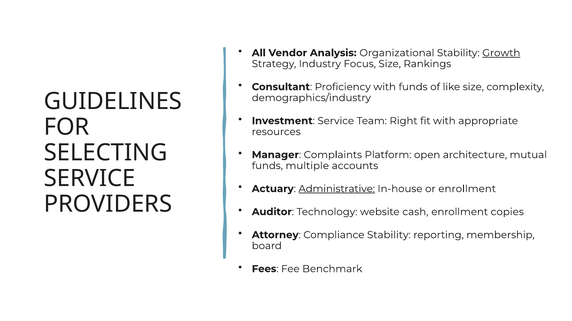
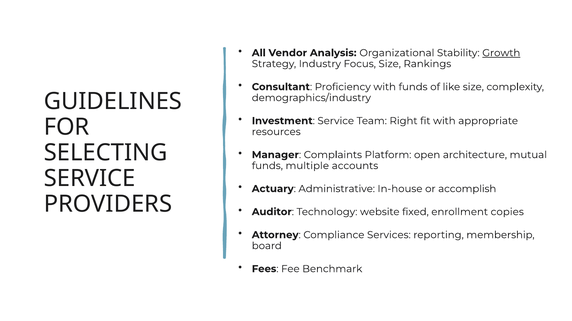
Administrative underline: present -> none (337, 189)
or enrollment: enrollment -> accomplish (467, 189)
cash: cash -> fixed (415, 212)
Compliance Stability: Stability -> Services (389, 235)
